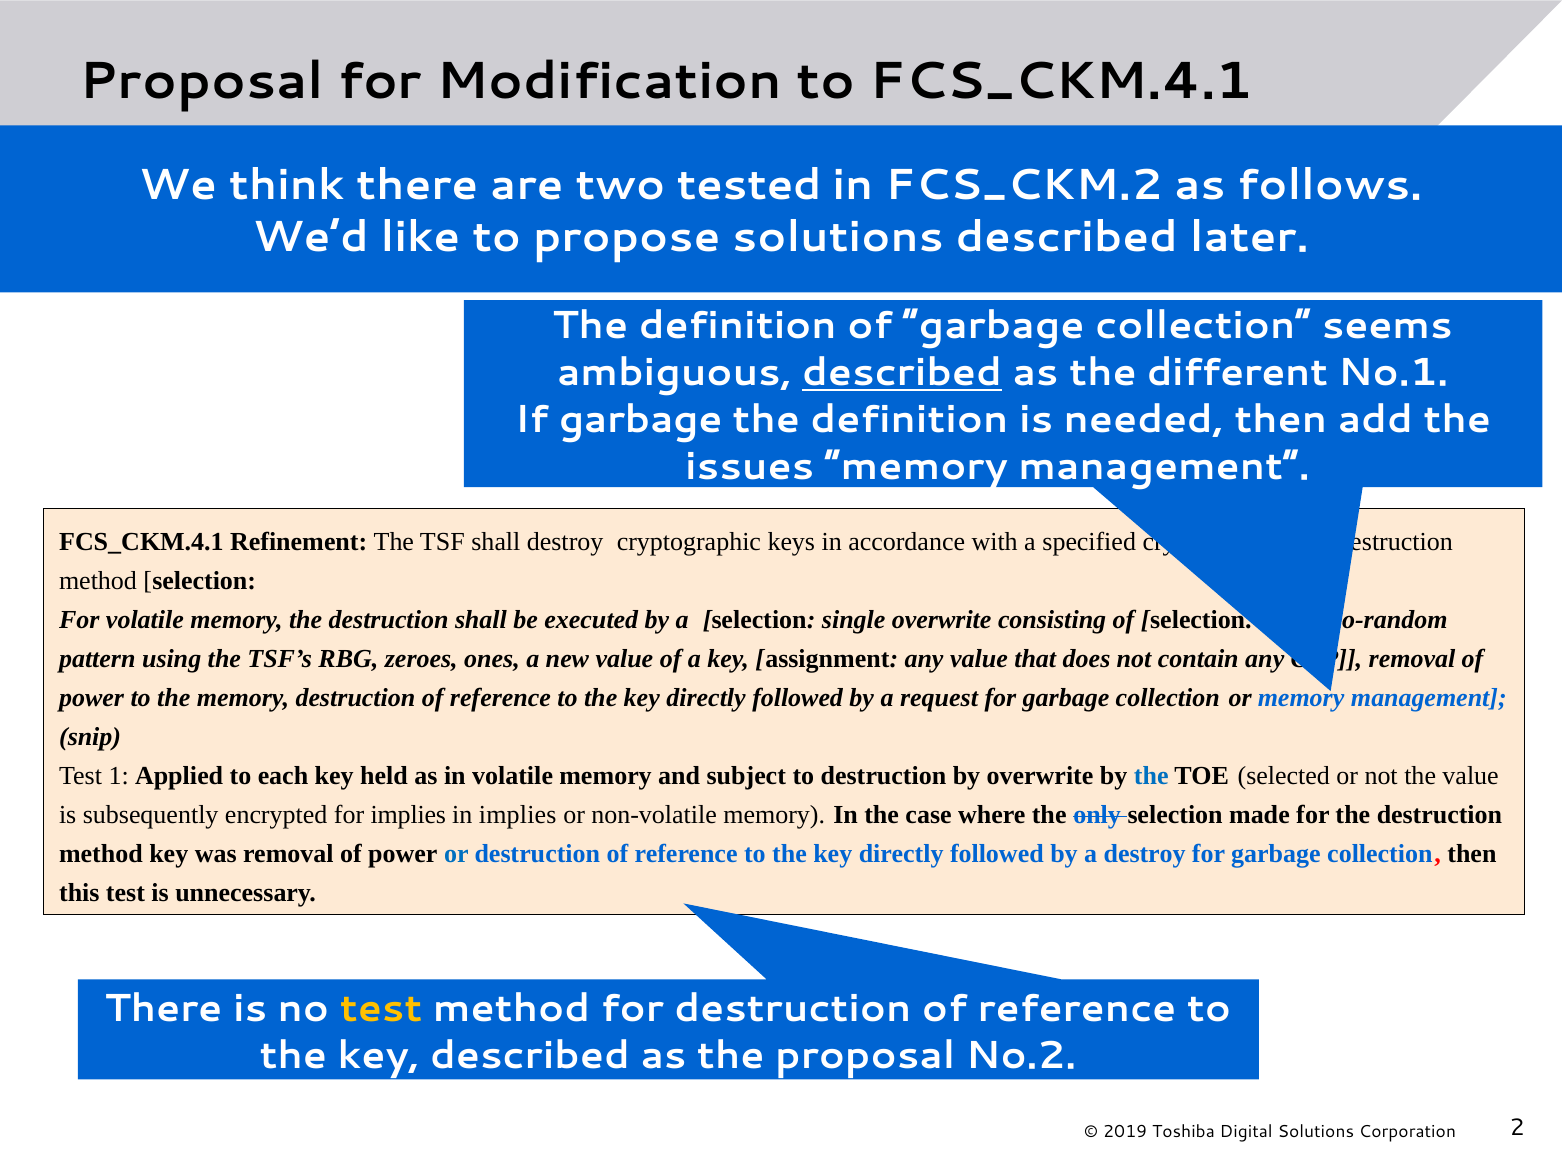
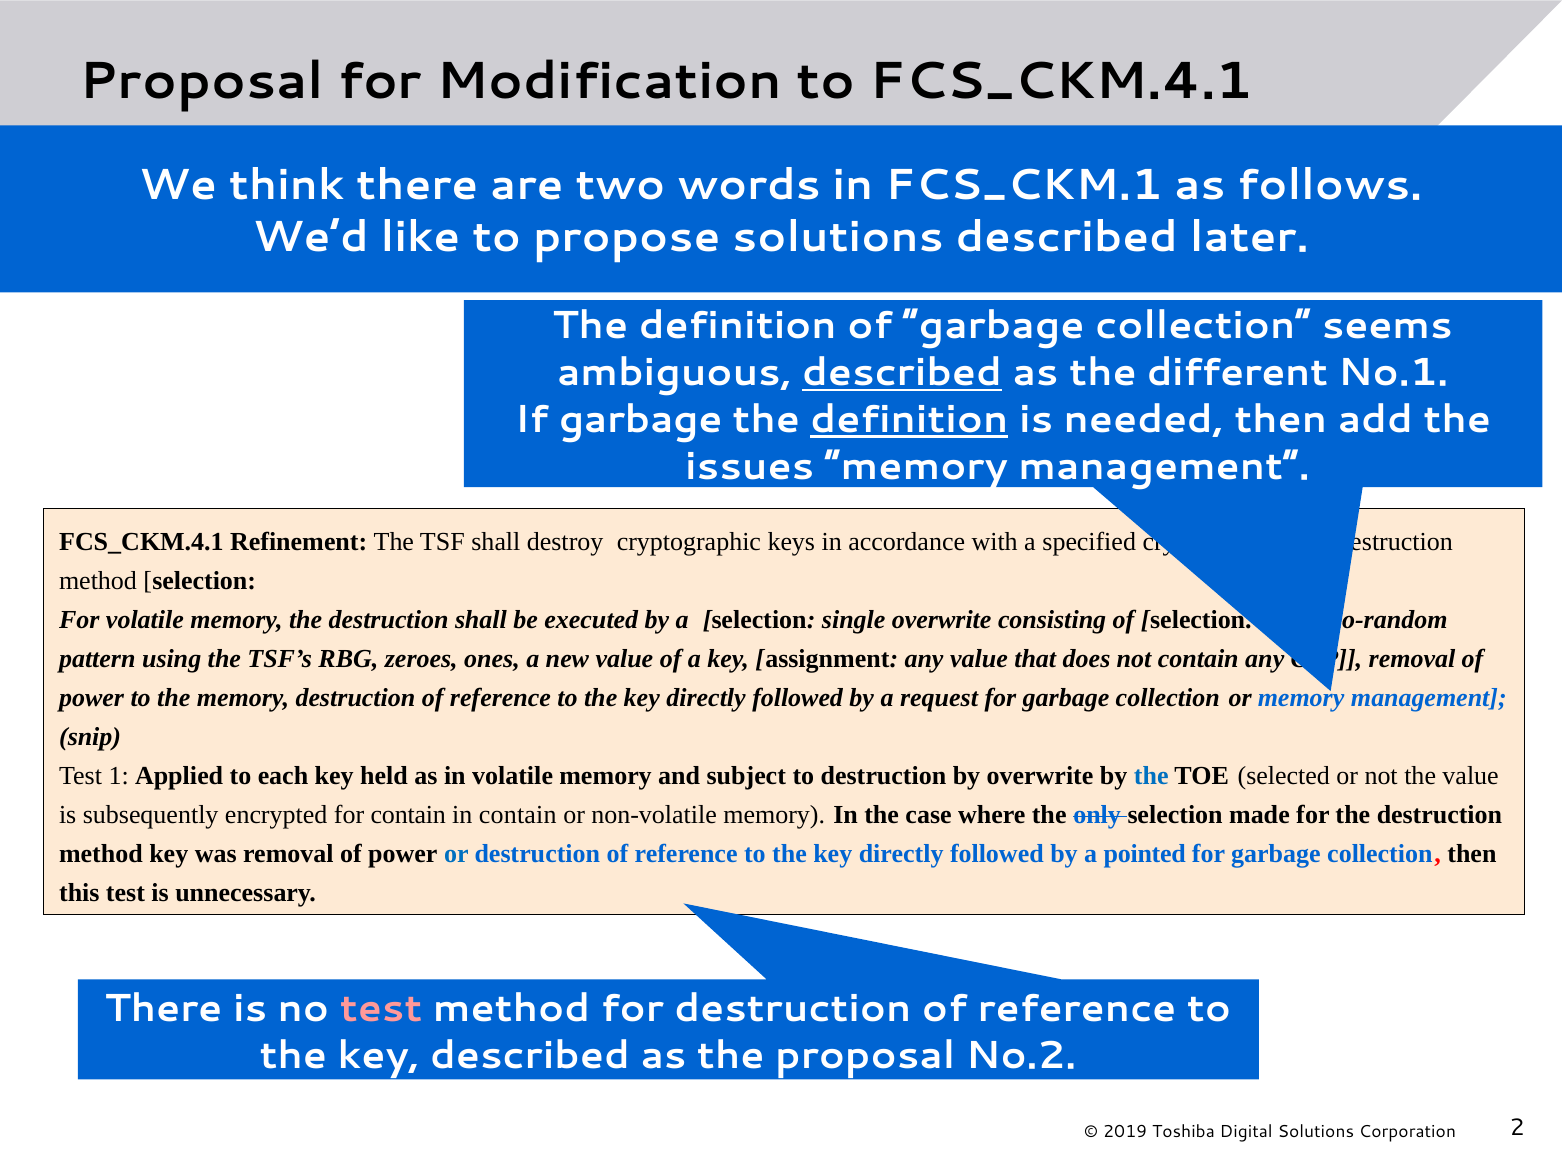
tested: tested -> words (749, 185)
FCS_CKM.2: FCS_CKM.2 -> FCS_CKM.1 (1024, 185)
definition underline: none -> present (909, 420)
for implies: implies -> contain (408, 815)
in implies: implies -> contain (518, 815)
a destroy: destroy -> pointed (1145, 854)
test colour: yellow -> pink (381, 1009)
